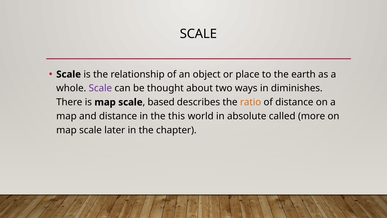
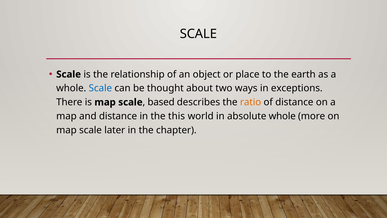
Scale colour: purple -> blue (100, 88)
diminishes: diminishes -> exceptions (297, 88)
absolute called: called -> whole (282, 116)
